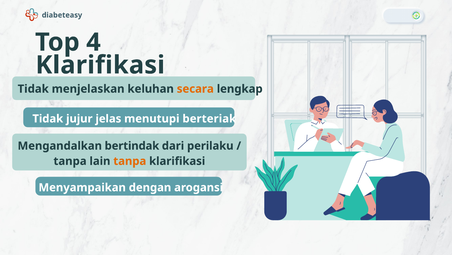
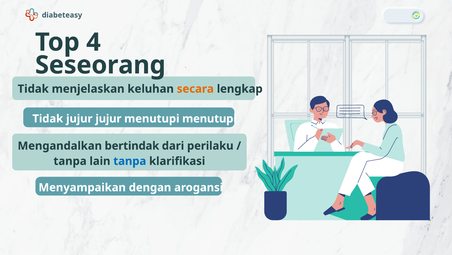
Klarifikasi: Klarifikasi -> Seseorang (100, 65)
jujur jelas: jelas -> jujur (108, 118)
menutupi berteriak: berteriak -> menutupi (209, 118)
tanpa colour: orange -> blue (130, 161)
